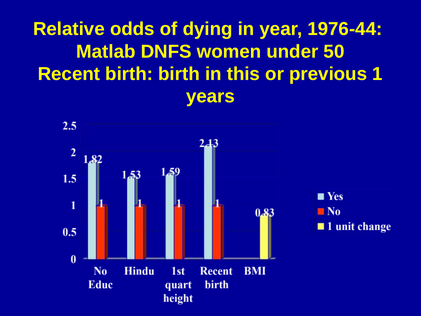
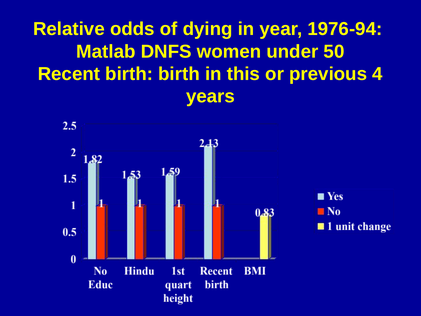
1976-44: 1976-44 -> 1976-94 (345, 29)
1: 1 -> 4 (378, 74)
